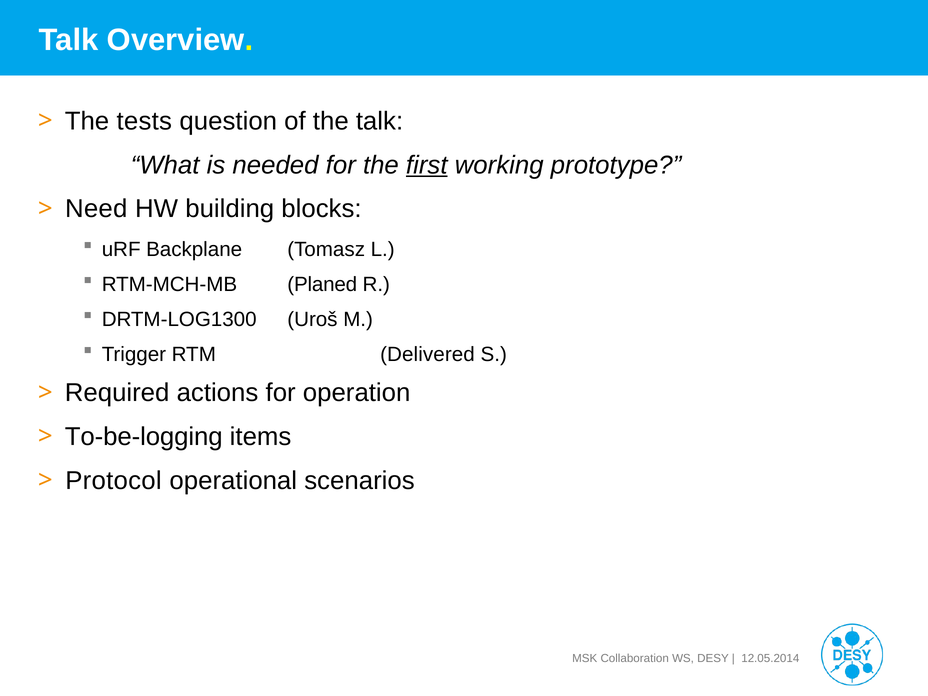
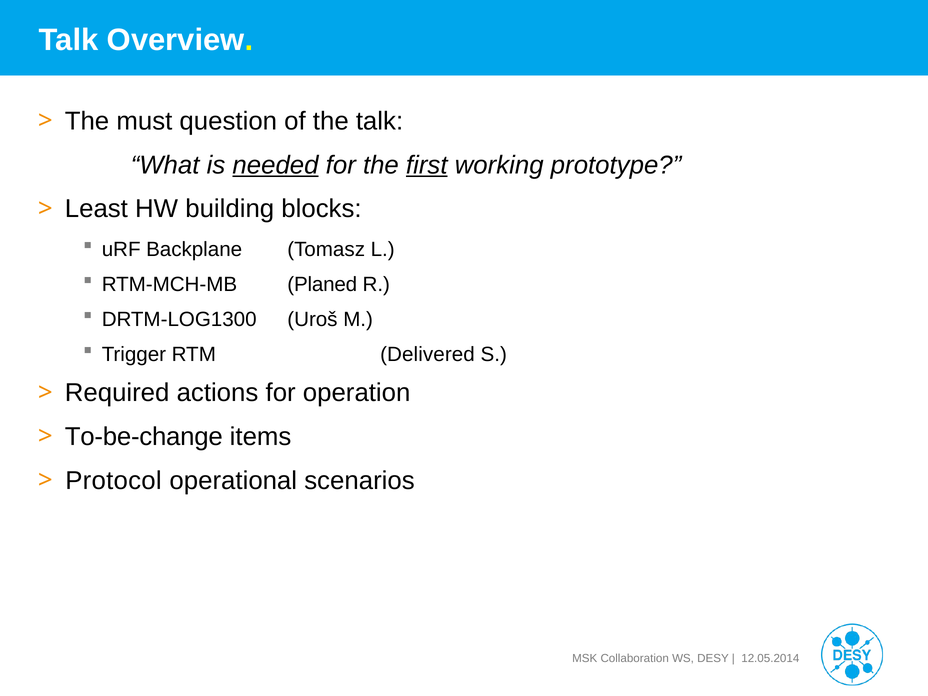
tests: tests -> must (144, 121)
needed underline: none -> present (276, 165)
Need: Need -> Least (96, 209)
To-be-logging: To-be-logging -> To-be-change (144, 437)
